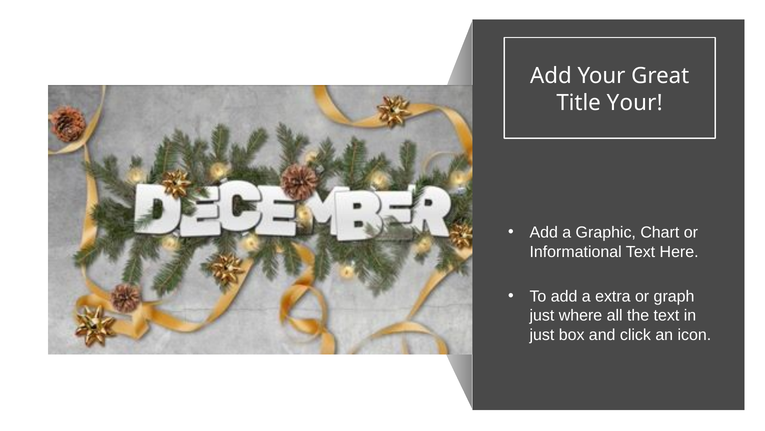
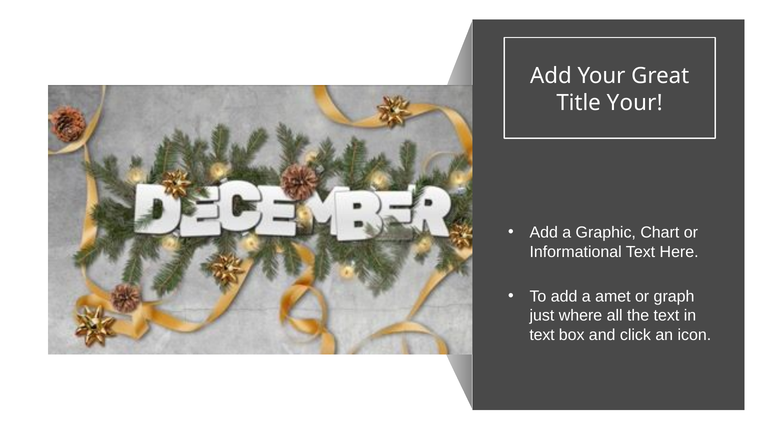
extra: extra -> amet (613, 296)
just: just -> text (542, 334)
